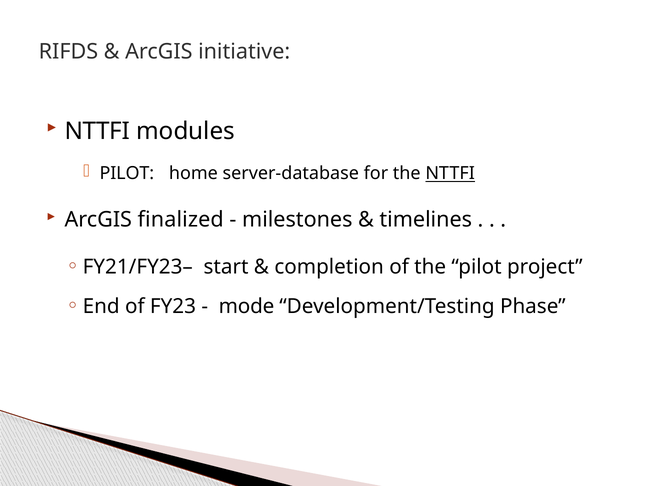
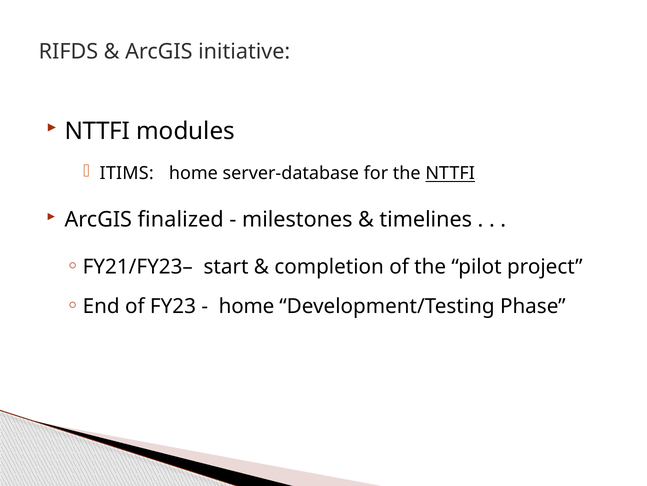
PILOT: PILOT -> ITIMS (127, 173)
mode: mode -> home (247, 306)
